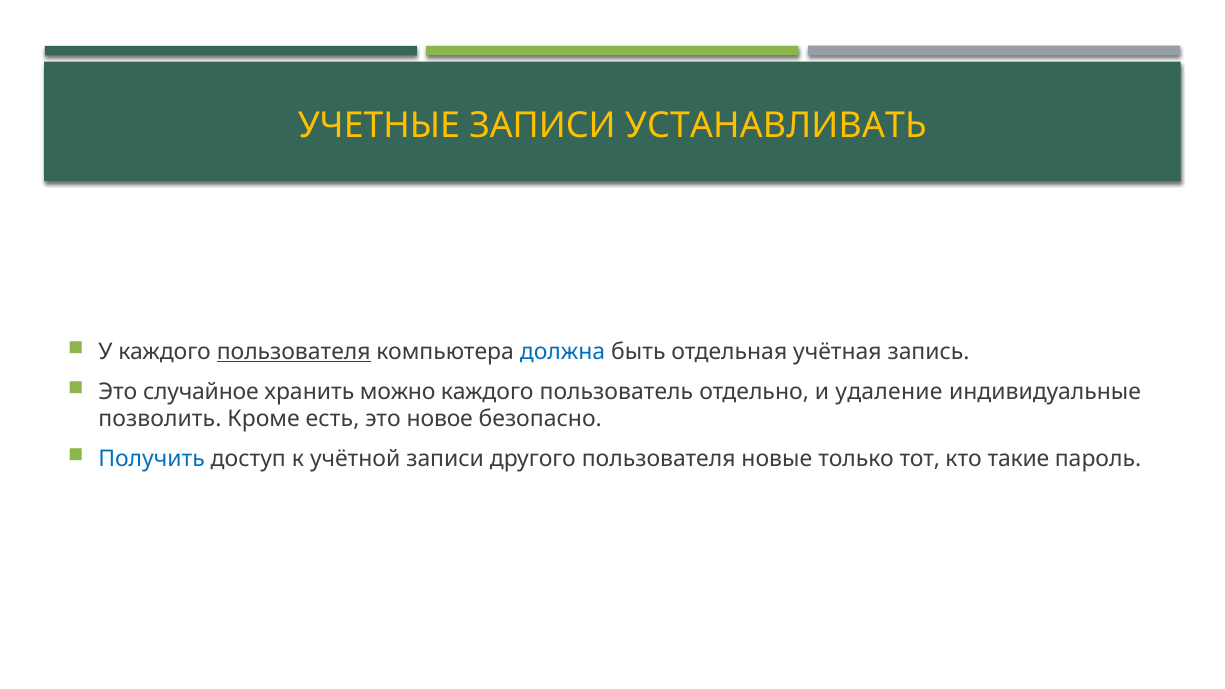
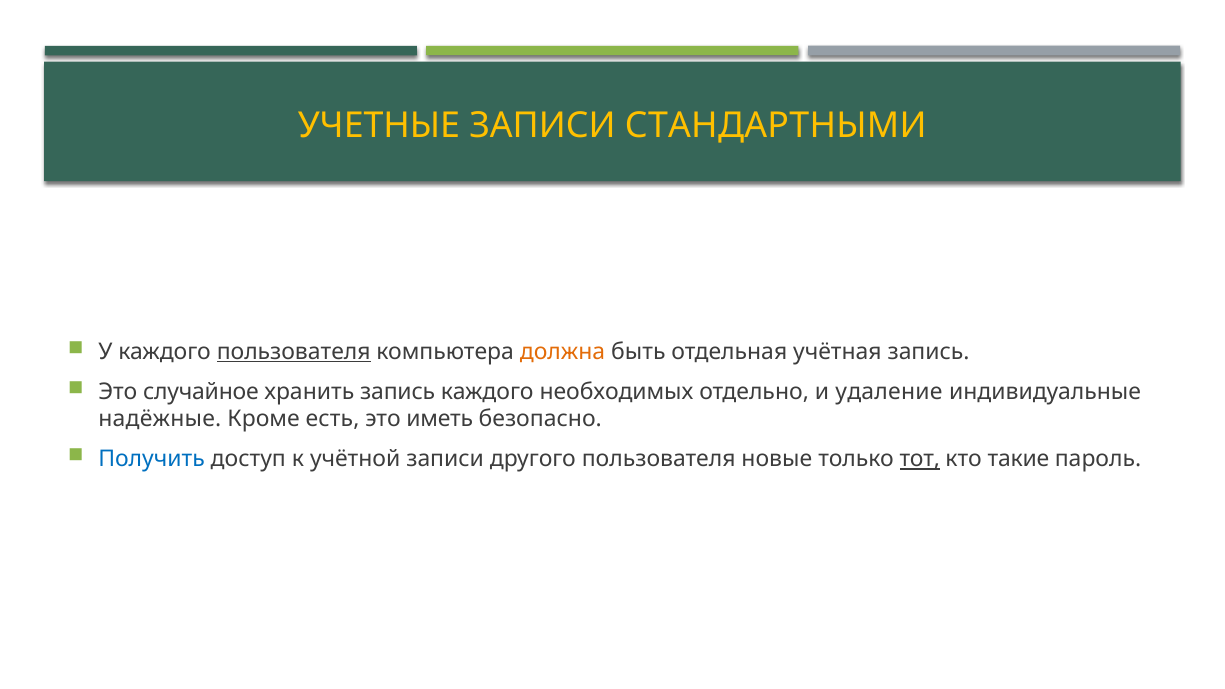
УСТАНАВЛИВАТЬ: УСТАНАВЛИВАТЬ -> СТАНДАРТНЫМИ (776, 126)
должна colour: blue -> orange (563, 352)
хранить можно: можно -> запись (398, 392)
пользователь: пользователь -> необходимых (616, 392)
позволить: позволить -> надёжные (160, 419)
новое: новое -> иметь (440, 419)
тот underline: none -> present (920, 459)
